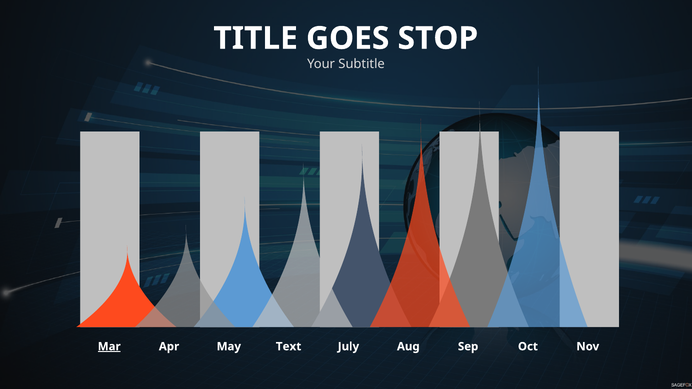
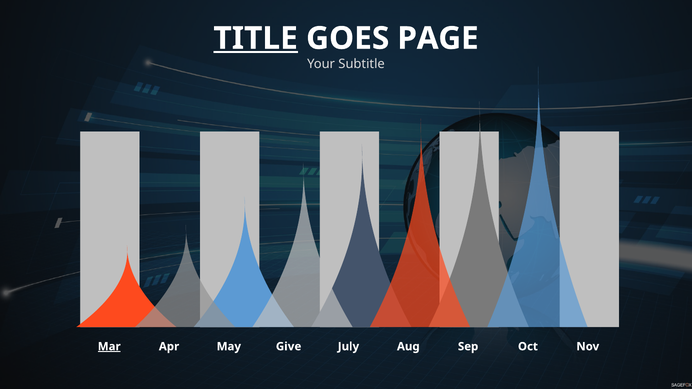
TITLE underline: none -> present (256, 38)
STOP: STOP -> PAGE (438, 38)
Text: Text -> Give (289, 347)
